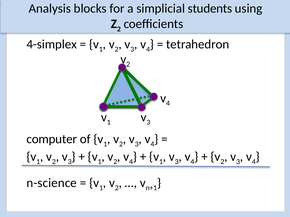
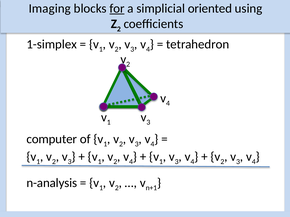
Analysis: Analysis -> Imaging (50, 9)
for underline: none -> present (117, 9)
students: students -> oriented (210, 9)
4-simplex: 4-simplex -> 1-simplex (52, 44)
n-science: n-science -> n-analysis (52, 183)
